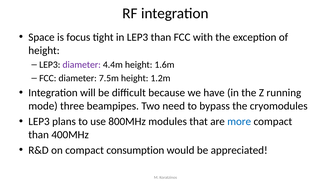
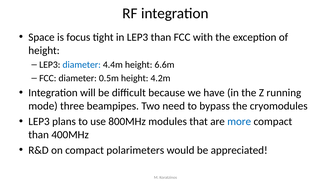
diameter colour: purple -> blue (82, 65)
1.6m: 1.6m -> 6.6m (164, 65)
7.5m: 7.5m -> 0.5m (109, 78)
1.2m: 1.2m -> 4.2m (160, 78)
consumption: consumption -> polarimeters (135, 150)
